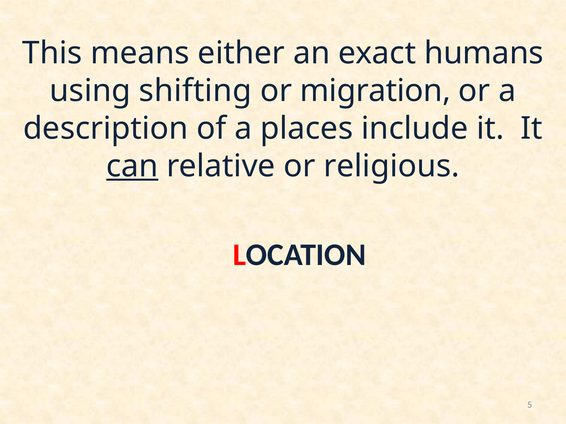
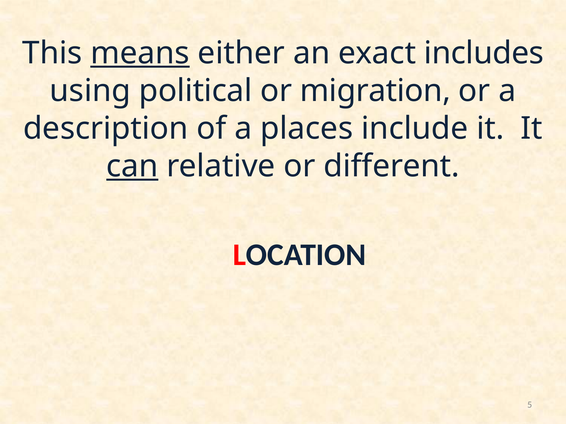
means underline: none -> present (140, 53)
humans: humans -> includes (484, 53)
shifting: shifting -> political (196, 91)
religious: religious -> different (392, 166)
